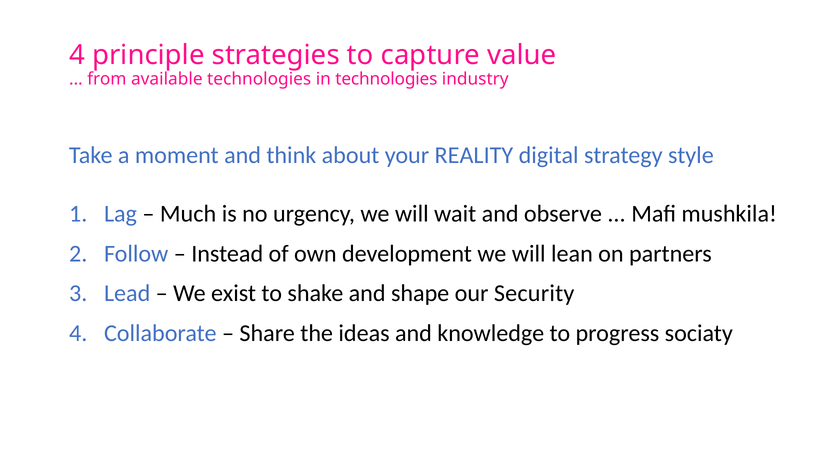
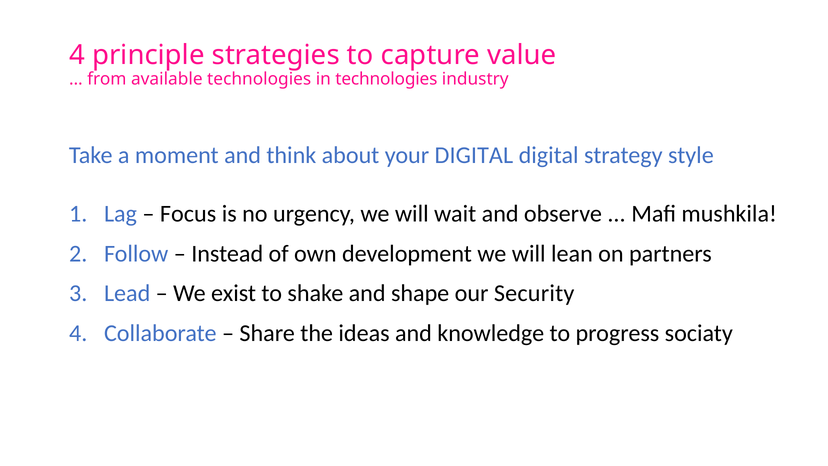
your REALITY: REALITY -> DIGITAL (474, 155)
Much: Much -> Focus (188, 214)
